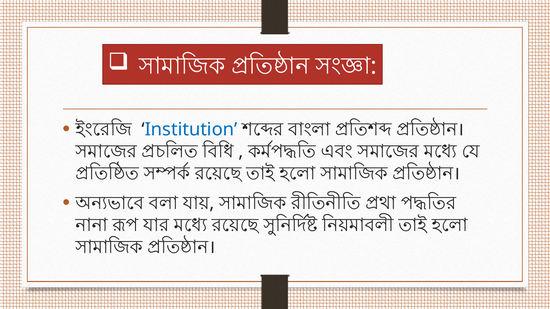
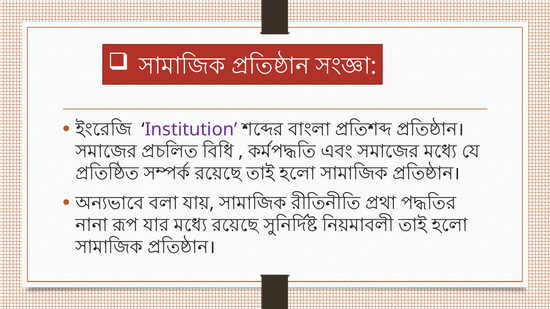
Institution colour: blue -> purple (191, 130)
